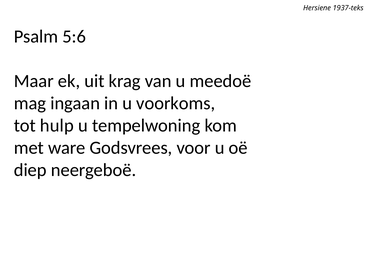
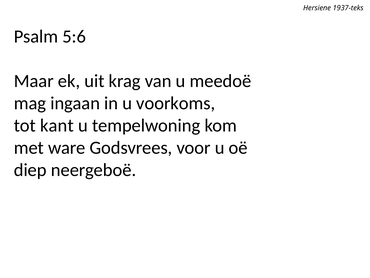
hulp: hulp -> kant (57, 125)
